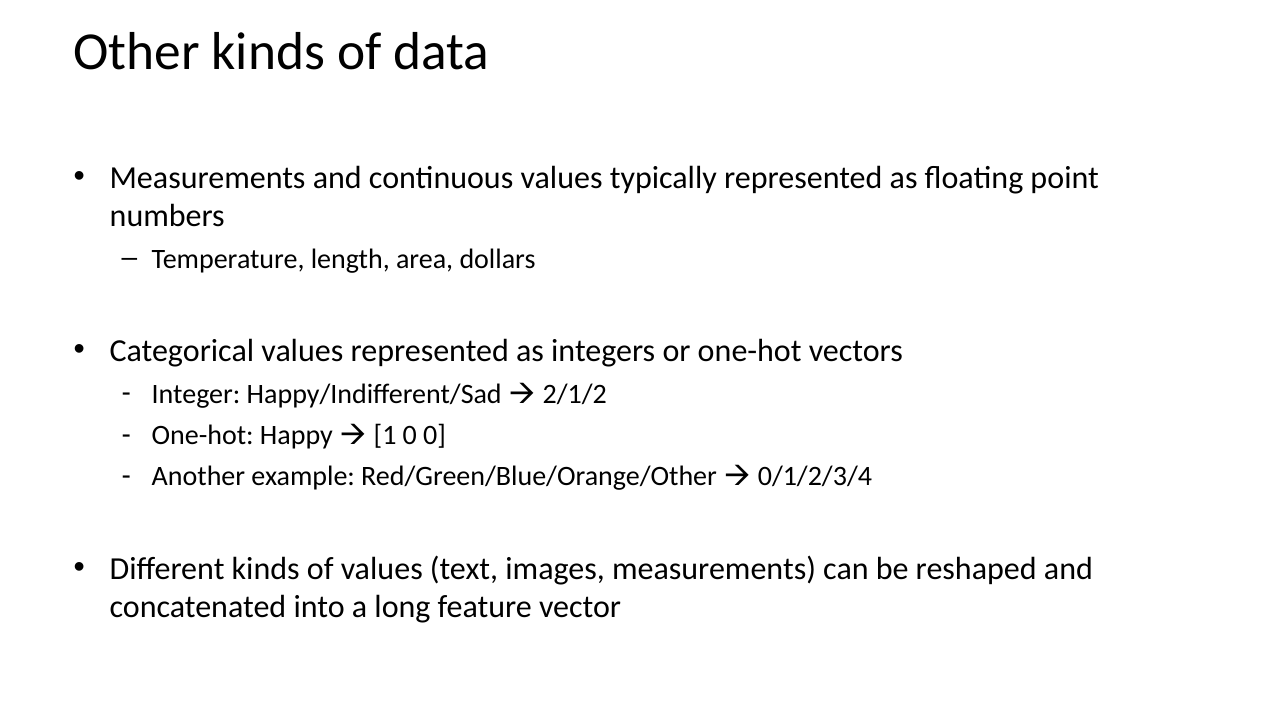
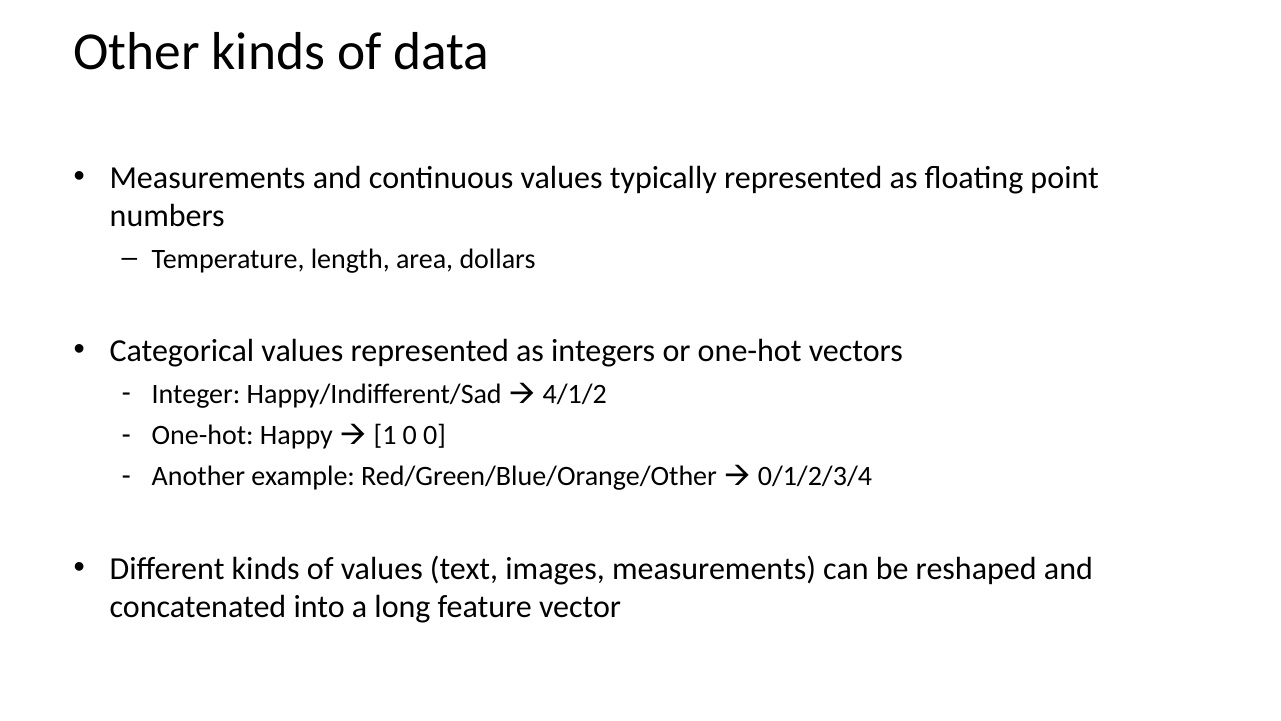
2/1/2: 2/1/2 -> 4/1/2 (575, 394)
